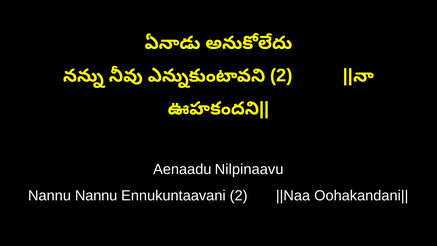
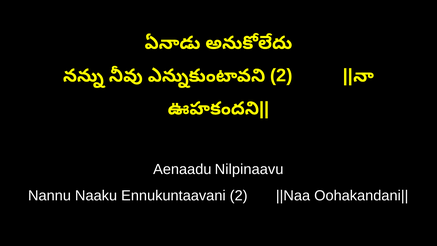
Nannu Nannu: Nannu -> Naaku (96, 195)
